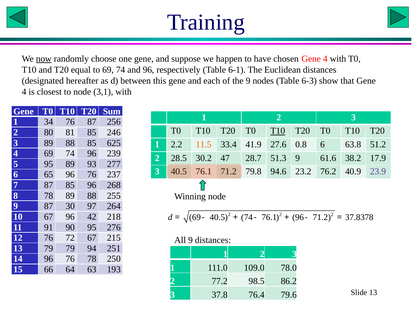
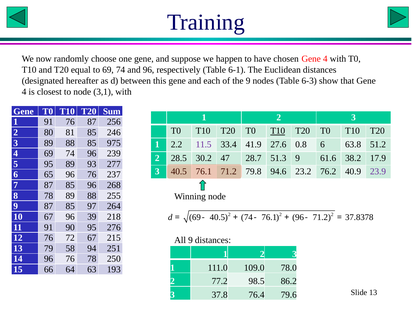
now underline: present -> none (44, 59)
1 34: 34 -> 91 (49, 122)
625: 625 -> 975 (114, 143)
11.5 colour: orange -> purple (204, 145)
9 87 30: 30 -> 85 (70, 206)
42: 42 -> 39 (92, 217)
79 79: 79 -> 58 (70, 248)
